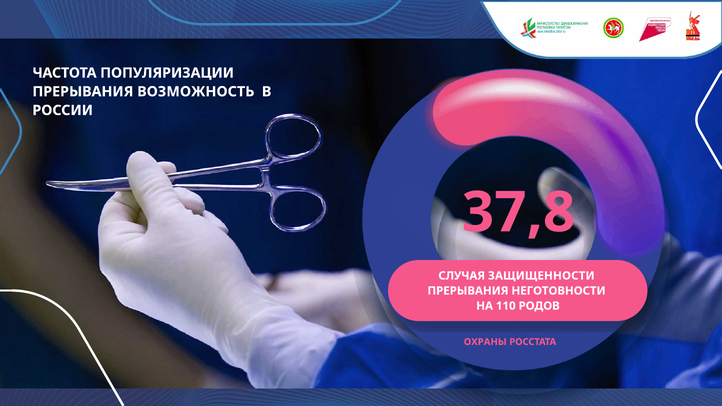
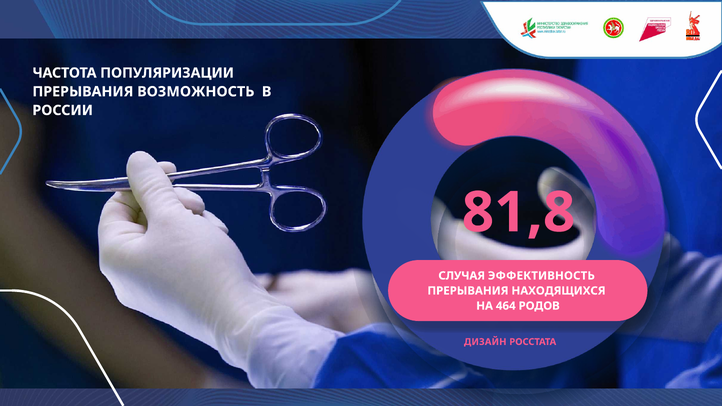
37,8: 37,8 -> 81,8 (519, 213)
ЗАЩИЩЕННОСТИ: ЗАЩИЩЕННОСТИ -> ЭФФЕКТИВНОСТЬ (541, 276)
НЕГОТОВНОСТИ: НЕГОТОВНОСТИ -> НАХОДЯЩИХСЯ (559, 291)
110: 110 -> 464 (506, 306)
ОХРАНЫ: ОХРАНЫ -> ДИЗАЙН (485, 342)
